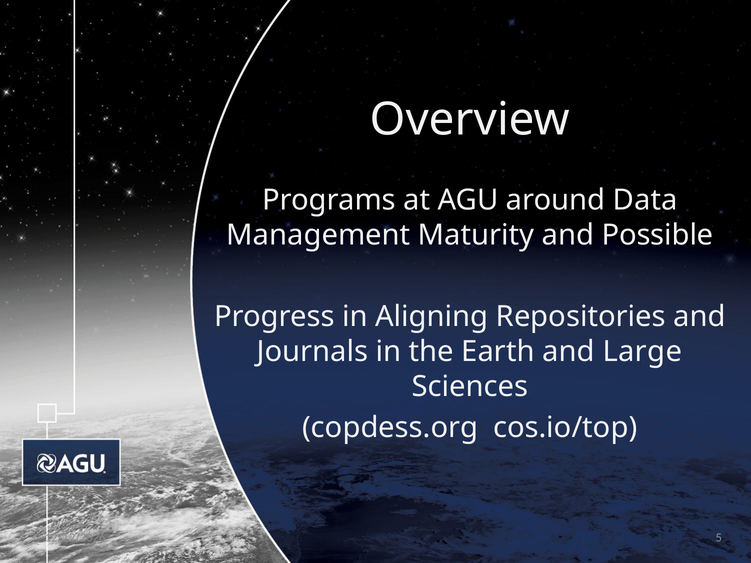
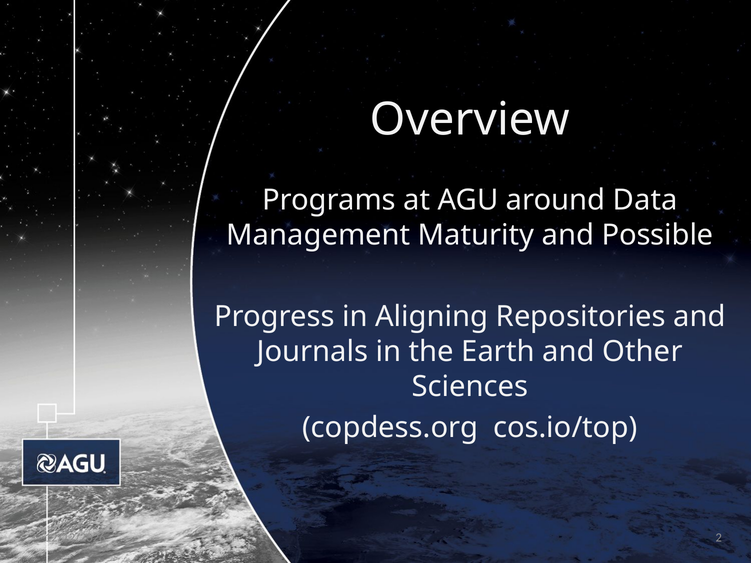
Large: Large -> Other (642, 352)
5: 5 -> 2 (719, 538)
